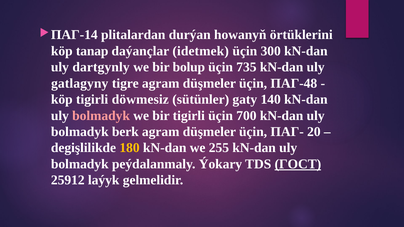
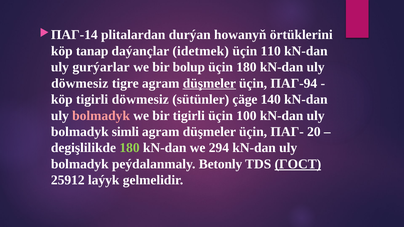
300: 300 -> 110 (271, 51)
dartgynly: dartgynly -> gurýarlar (101, 67)
üçin 735: 735 -> 180 (246, 67)
gatlagyny: gatlagyny -> döwmesiz (80, 83)
düşmeler underline: none -> present (209, 83)
ПАГ-48: ПАГ-48 -> ПАГ-94 (294, 83)
gaty: gaty -> çäge (245, 100)
700: 700 -> 100 (246, 116)
berk: berk -> simli (125, 132)
180 colour: yellow -> light green (130, 148)
255: 255 -> 294 (219, 148)
Ýokary: Ýokary -> Betonly (221, 164)
